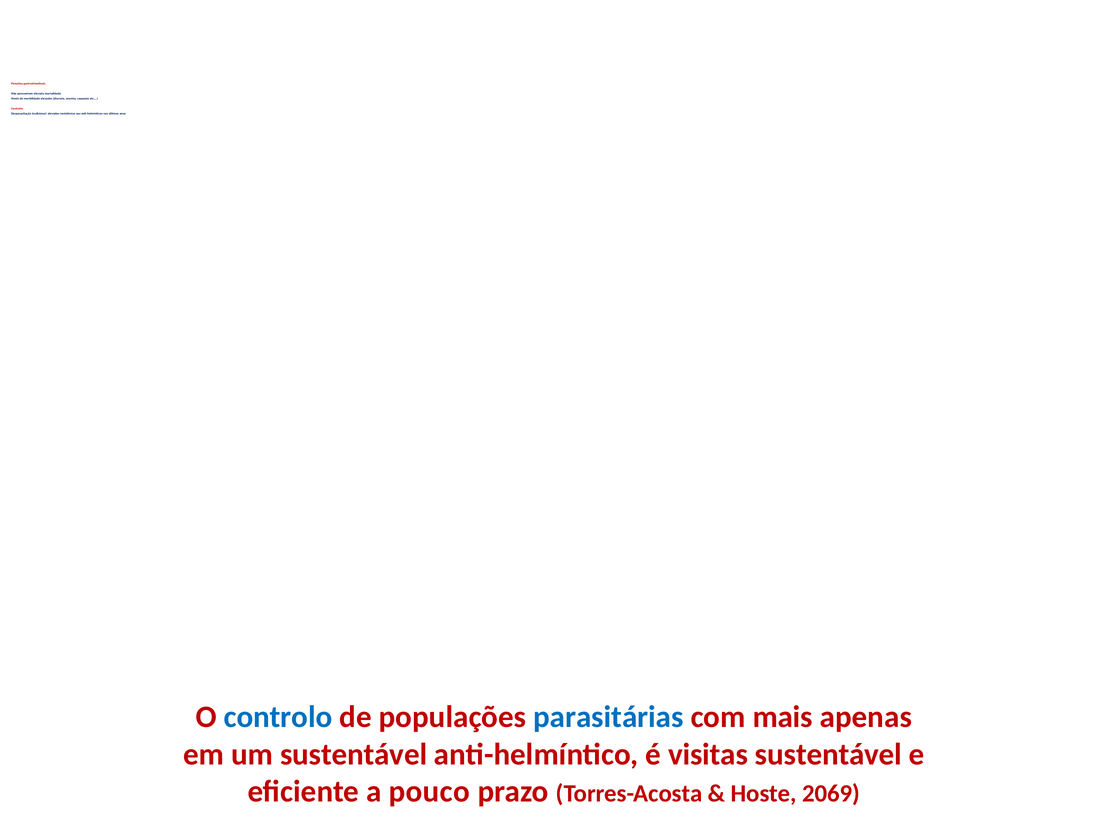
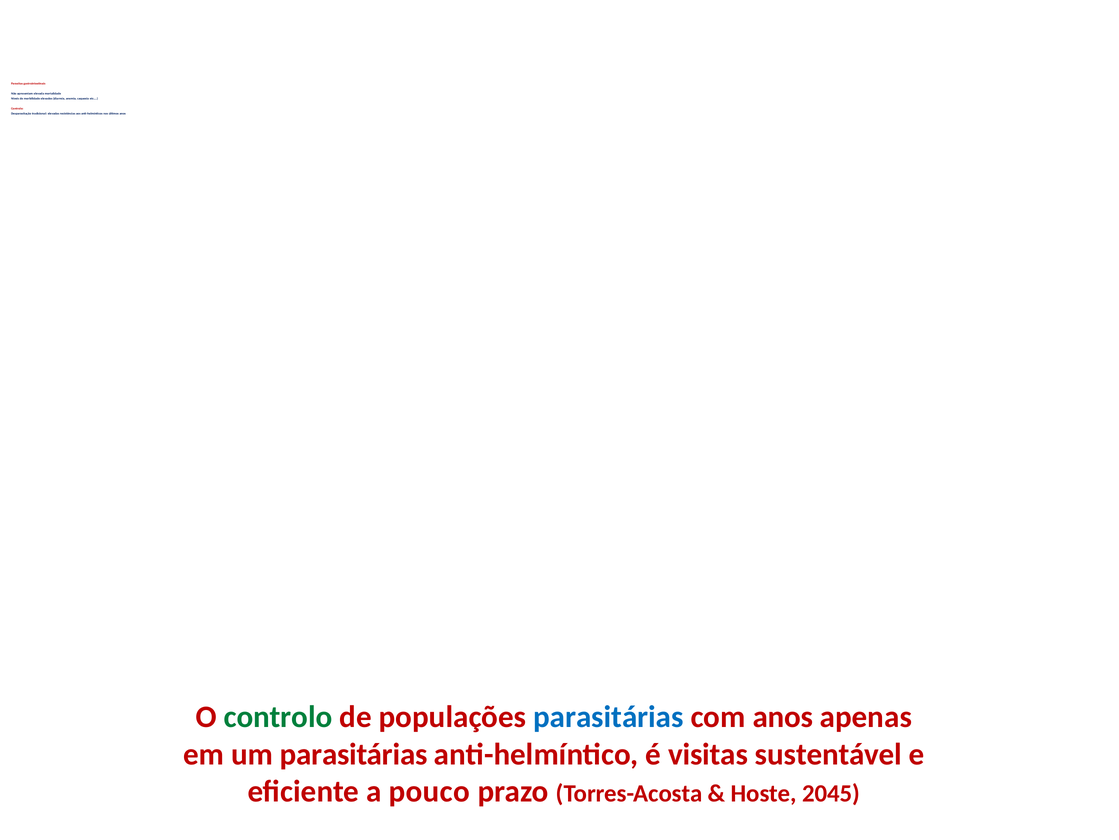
controlo colour: blue -> green (278, 716)
com mais: mais -> anos (783, 716)
um sustentável: sustentável -> parasitárias (354, 754)
2069: 2069 -> 2045 (831, 793)
